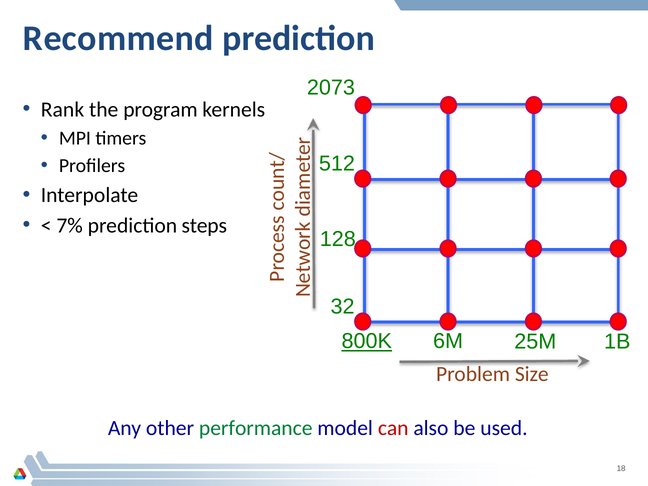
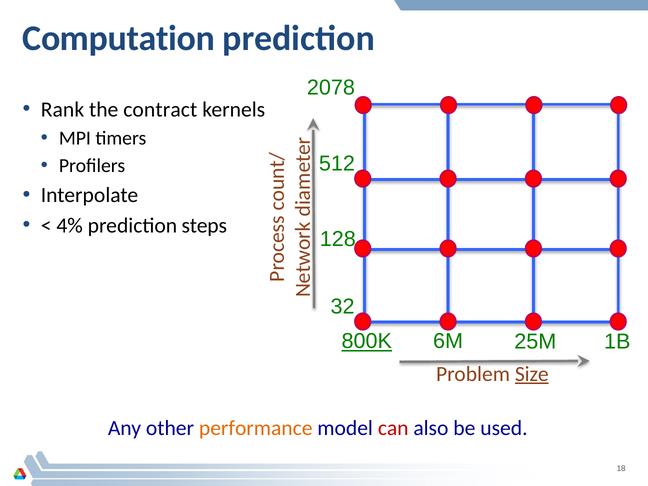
Recommend: Recommend -> Computation (119, 38)
2073: 2073 -> 2078 (331, 88)
program: program -> contract (160, 110)
7%: 7% -> 4% (70, 225)
Size underline: none -> present (532, 374)
performance colour: green -> orange (256, 428)
